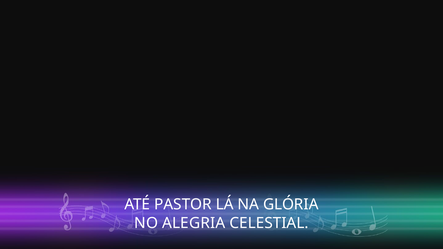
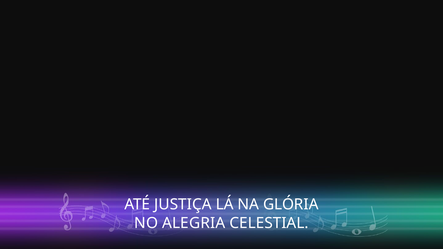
PASTOR: PASTOR -> JUSTIÇA (183, 205)
